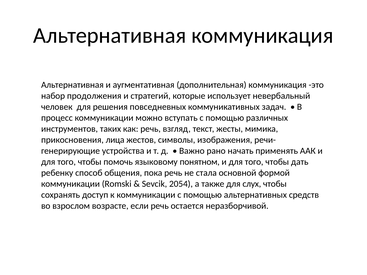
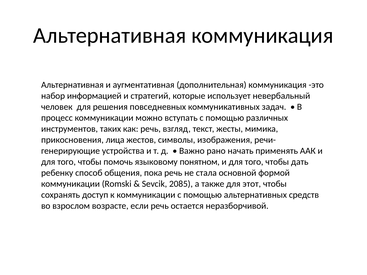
продолжения: продолжения -> информацией (94, 96)
2054: 2054 -> 2085 (181, 184)
слух: слух -> этот (252, 184)
